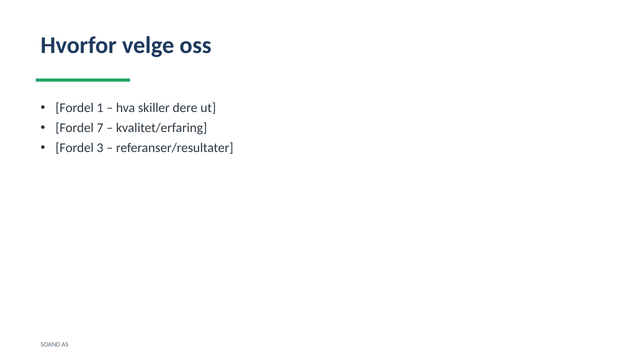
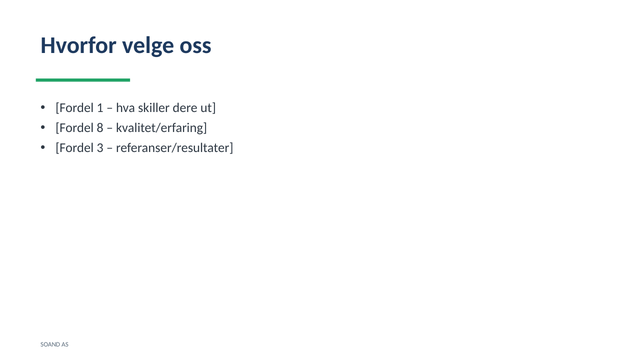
7: 7 -> 8 (100, 128)
